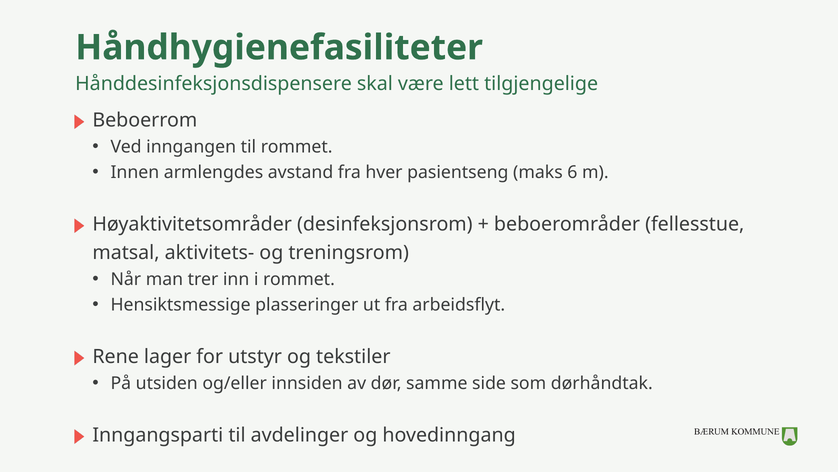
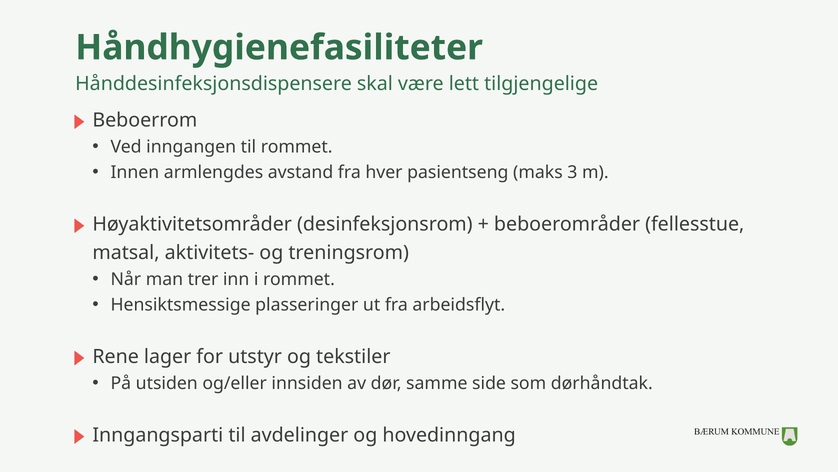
6: 6 -> 3 (572, 172)
